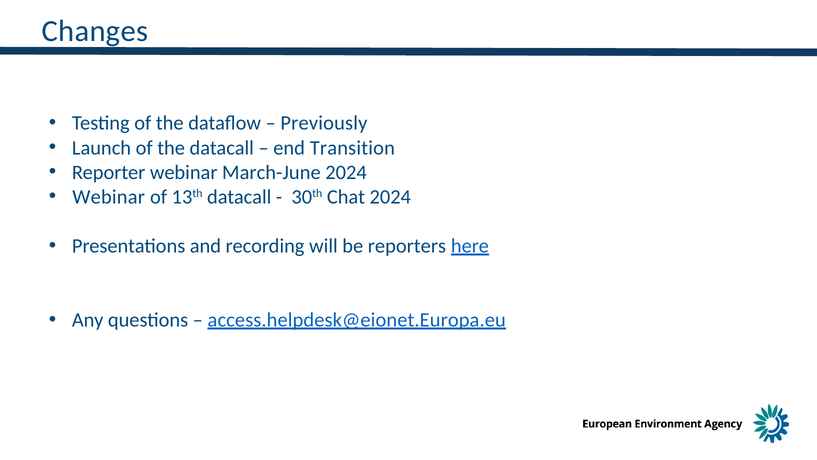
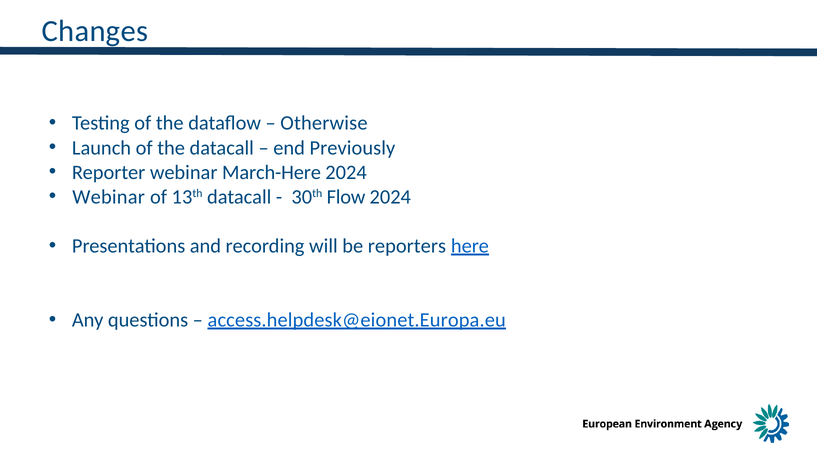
Previously: Previously -> Otherwise (324, 123)
Transition: Transition -> Previously (352, 148)
March-June: March-June -> March-Here (272, 172)
Chat: Chat -> Flow (346, 197)
